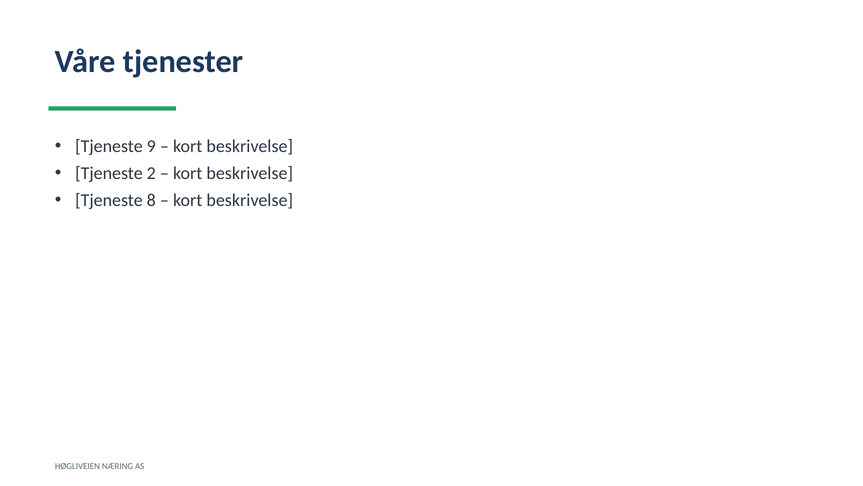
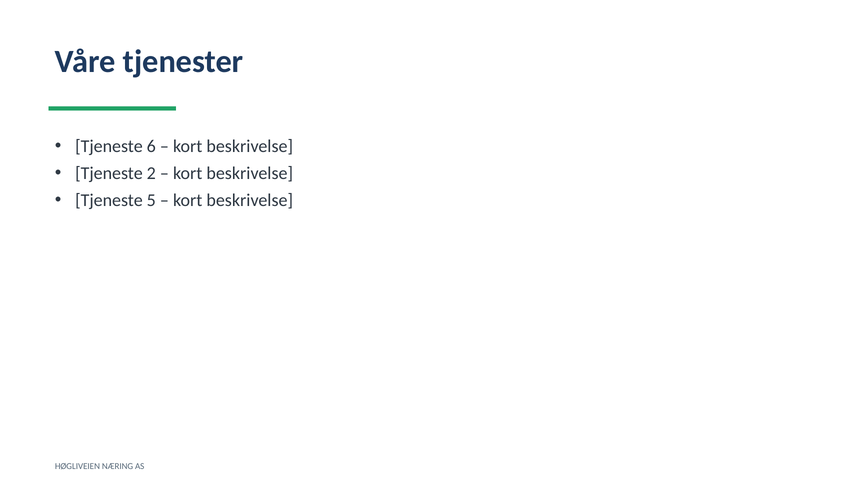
9: 9 -> 6 (151, 146)
8: 8 -> 5 (151, 200)
